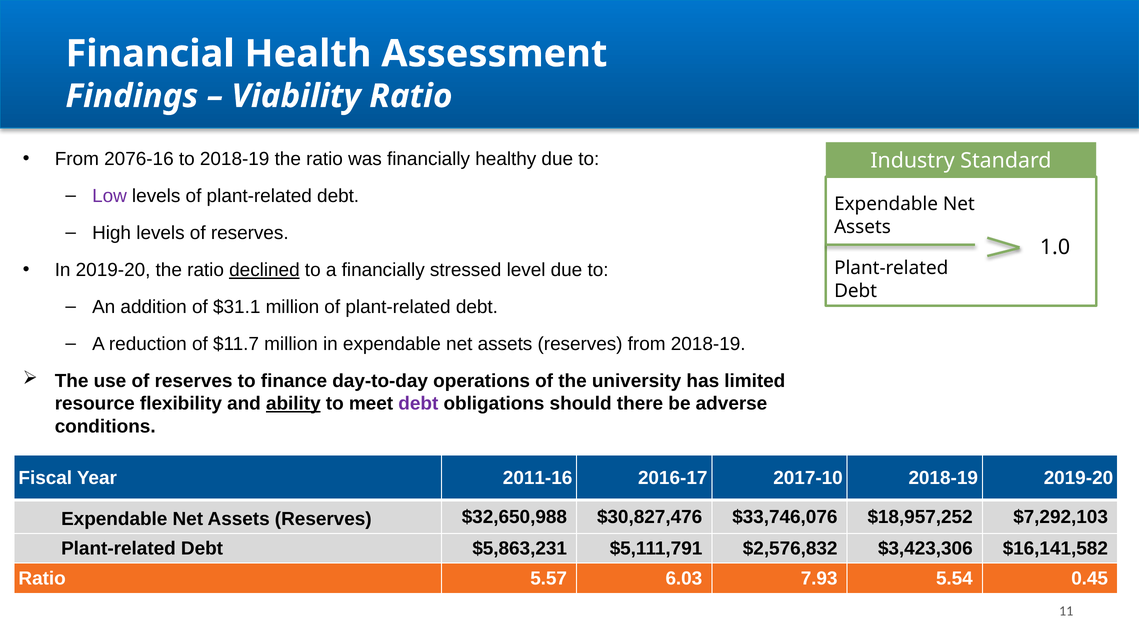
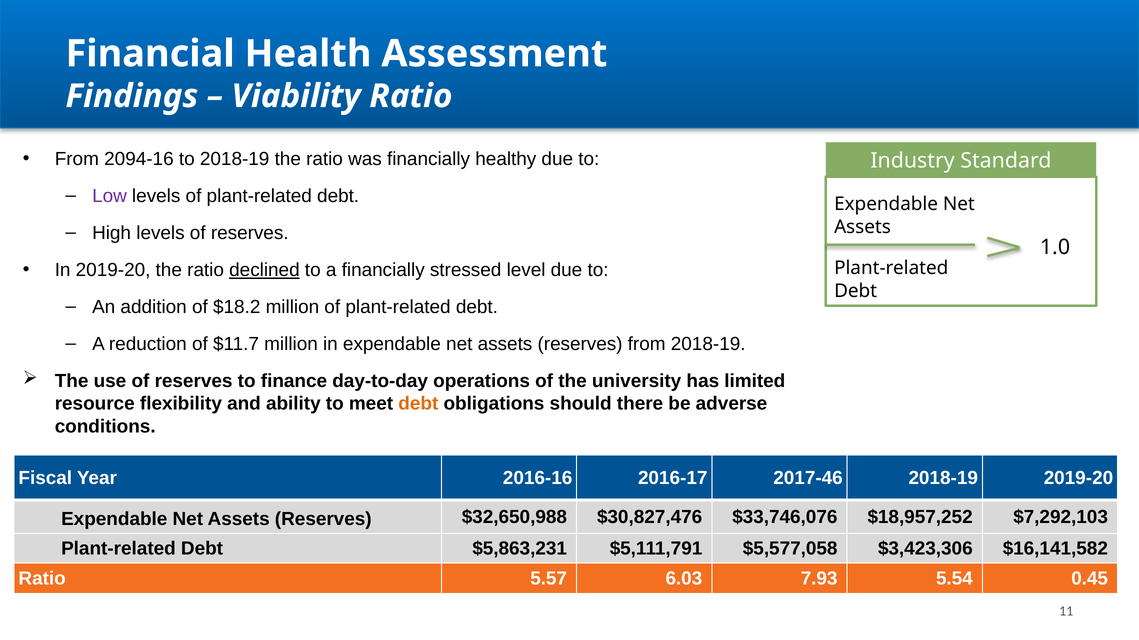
2076-16: 2076-16 -> 2094-16 (139, 159)
$31.1: $31.1 -> $18.2 (237, 307)
ability underline: present -> none (293, 404)
debt colour: purple -> orange (418, 404)
2011-16: 2011-16 -> 2016-16 (538, 478)
2017-10: 2017-10 -> 2017-46 (808, 478)
$2,576,832: $2,576,832 -> $5,577,058 (790, 549)
